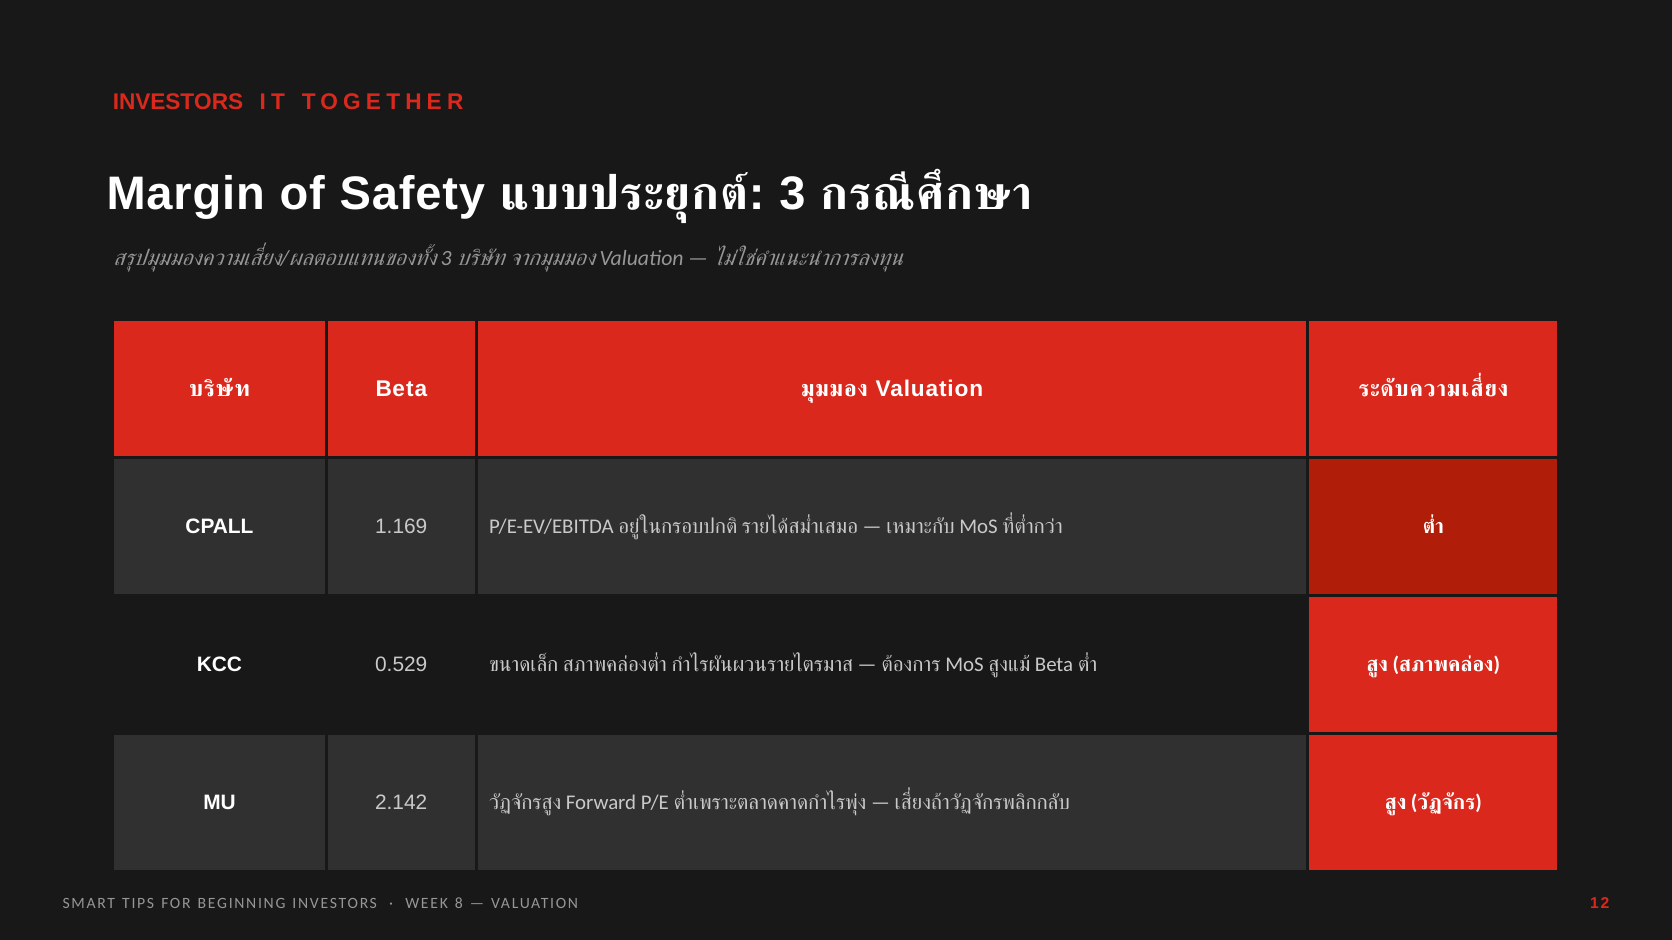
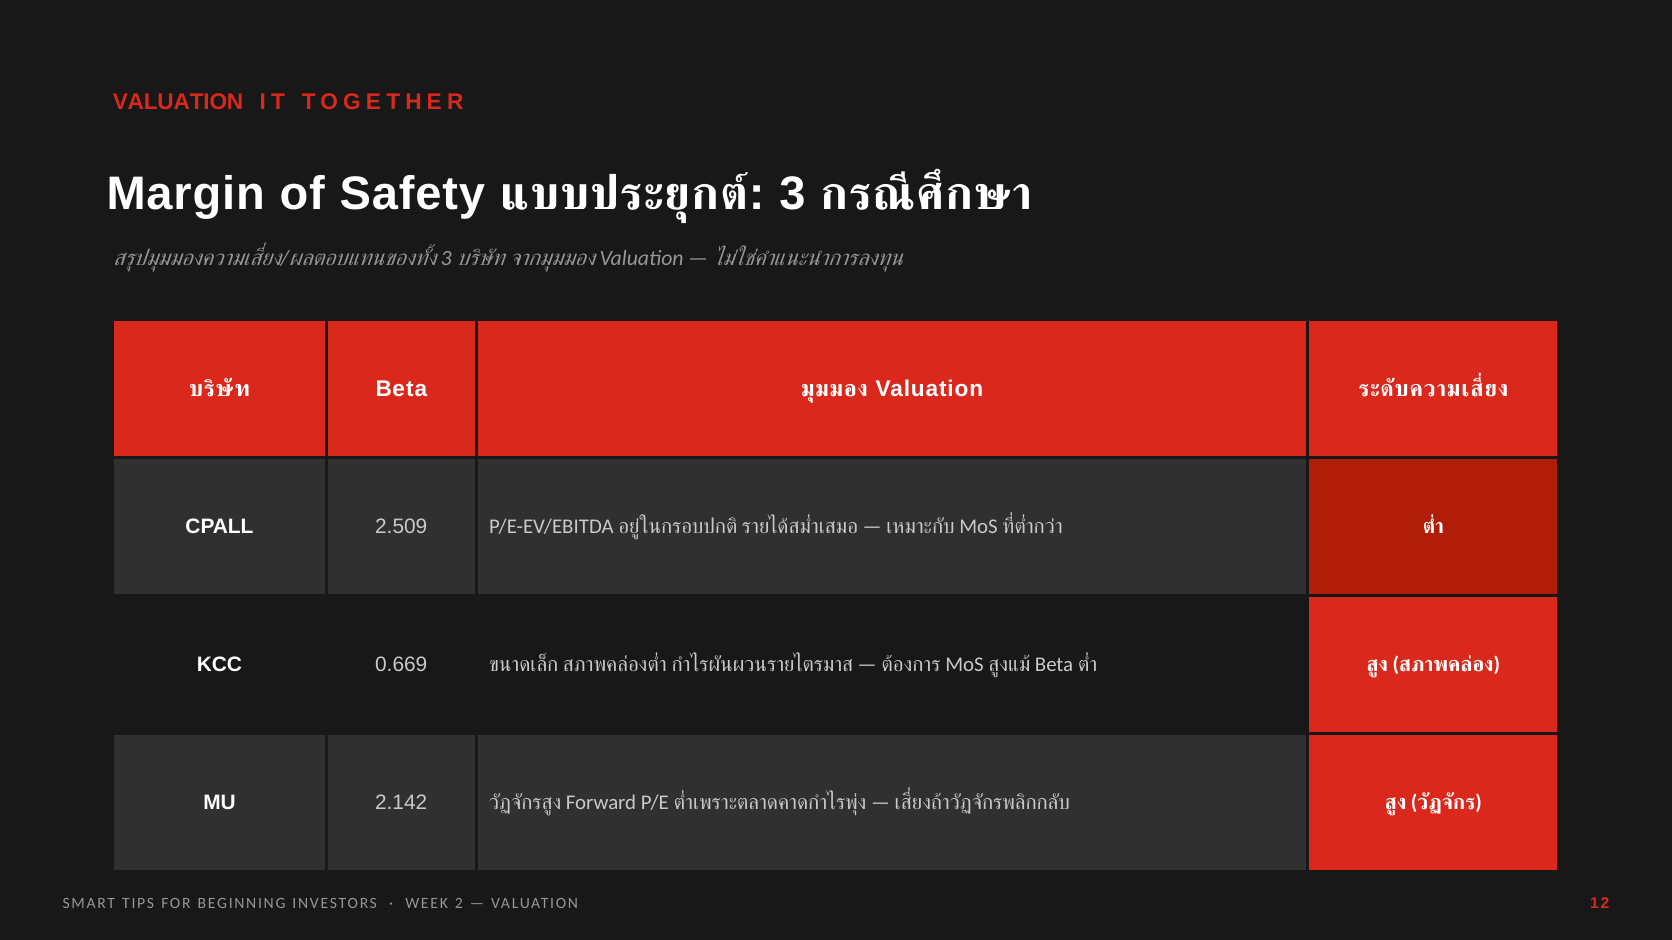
INVESTORS: INVESTORS -> VALUATION (178, 102)
1.169: 1.169 -> 2.509 (401, 527)
0.529: 0.529 -> 0.669 (401, 665)
8: 8 -> 2 (459, 904)
